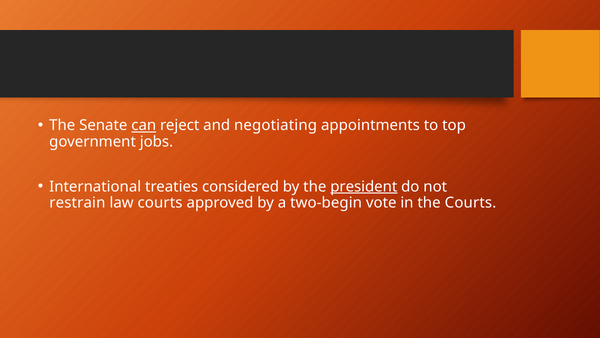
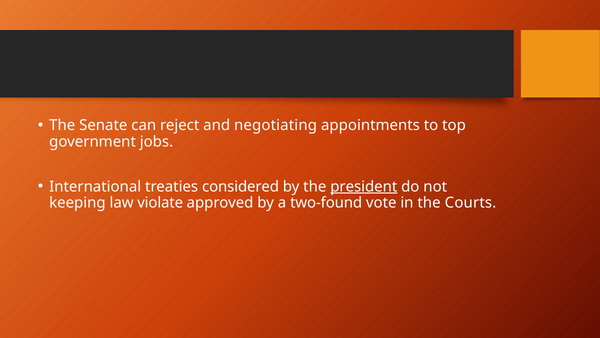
can underline: present -> none (144, 125)
restrain: restrain -> keeping (77, 203)
law courts: courts -> violate (160, 203)
two-begin: two-begin -> two-found (326, 203)
